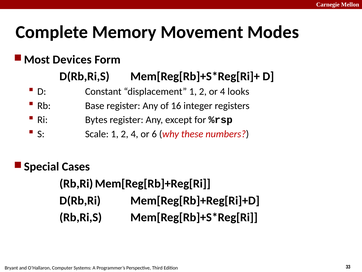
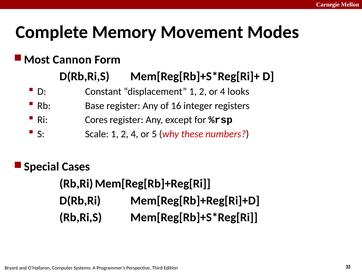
Devices: Devices -> Cannon (72, 59)
Bytes: Bytes -> Cores (96, 120)
6: 6 -> 5 (154, 134)
